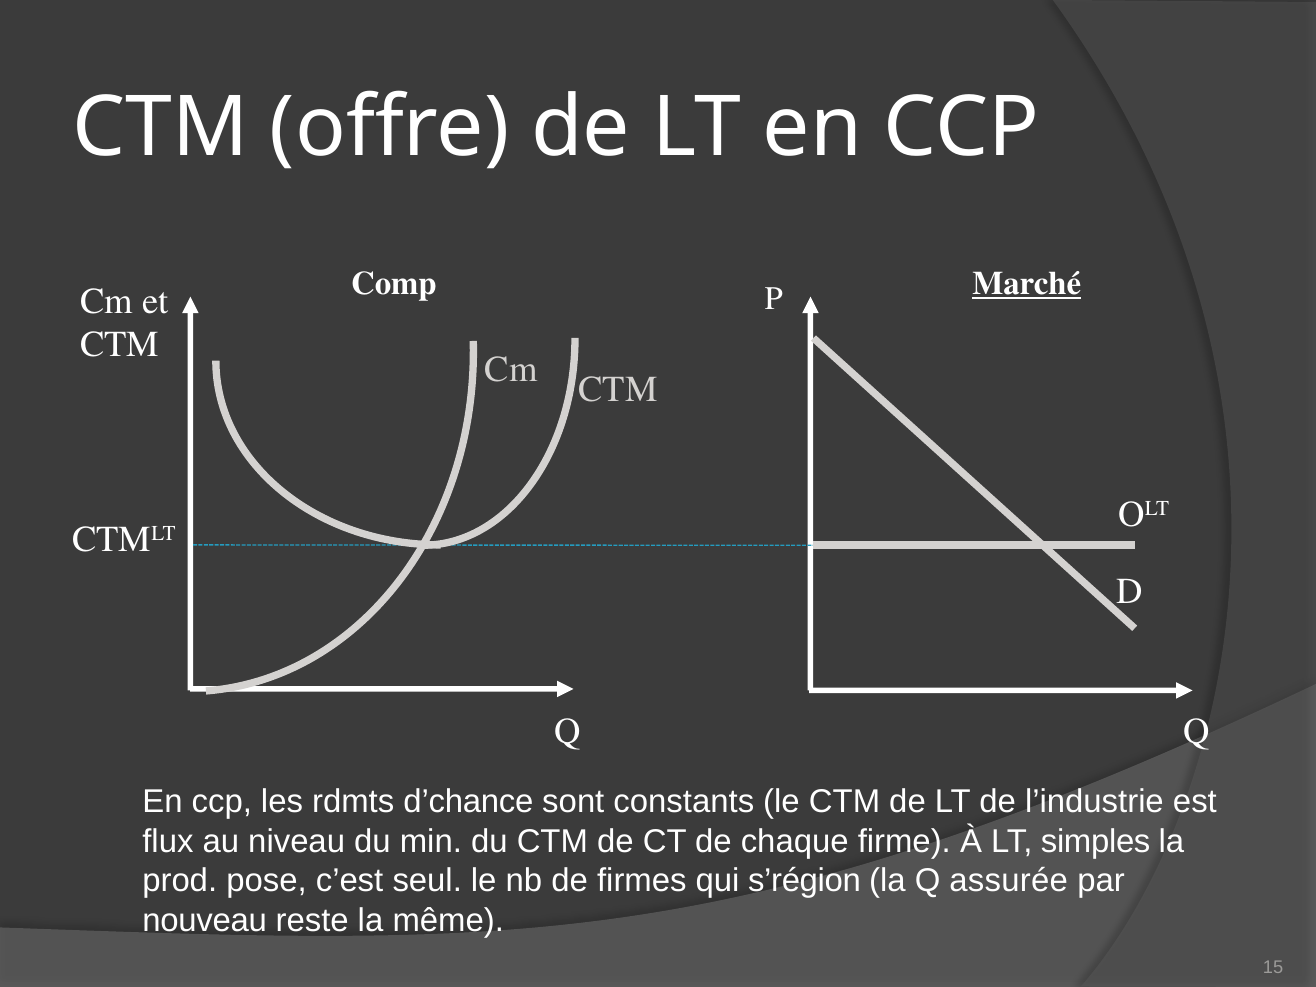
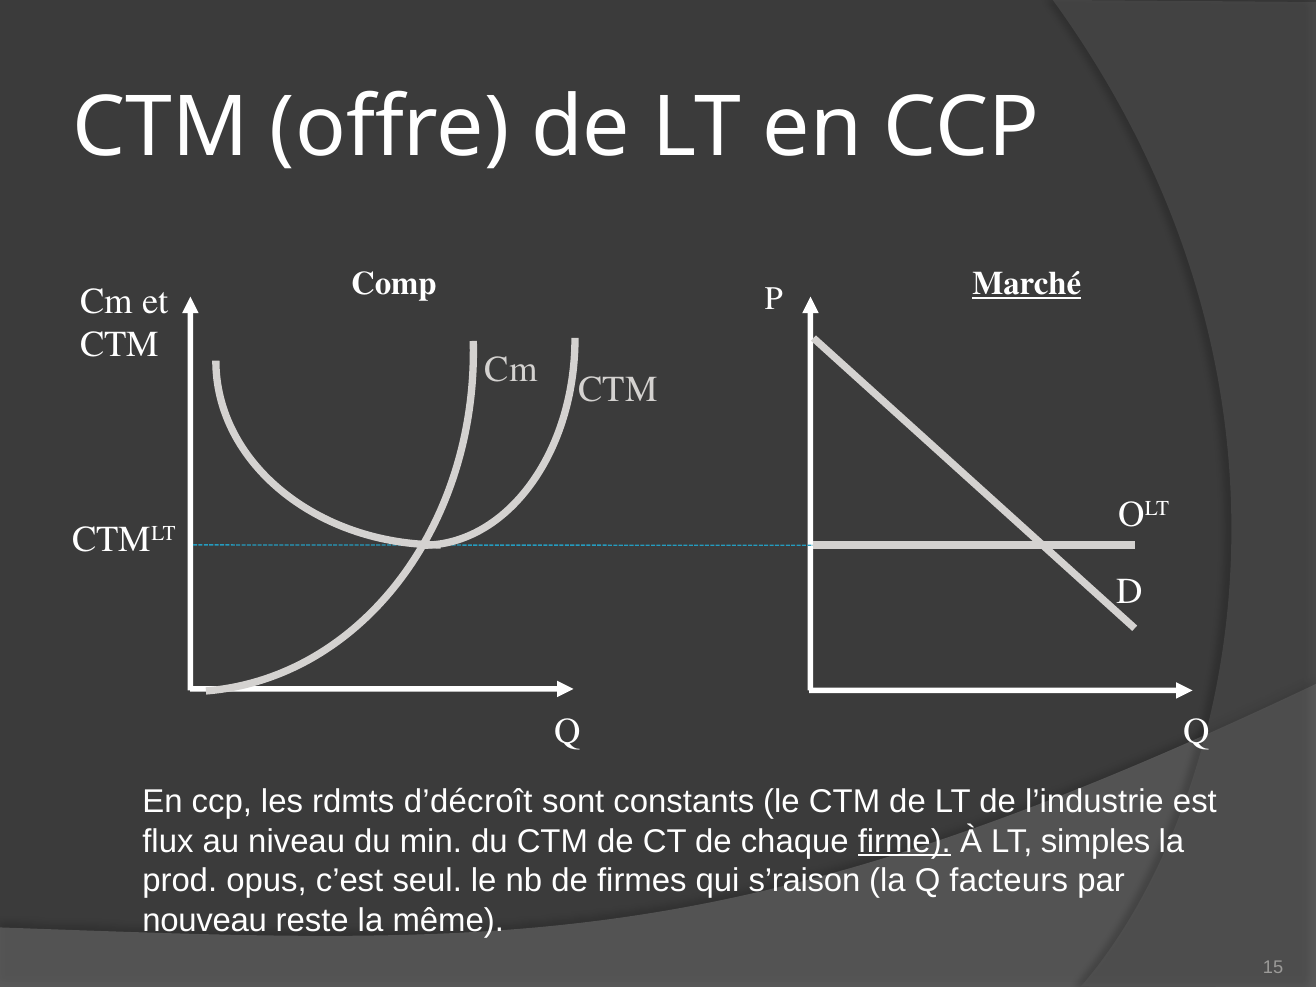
d’chance: d’chance -> d’décroît (468, 802)
firme underline: none -> present (904, 841)
pose: pose -> opus (266, 881)
s’région: s’région -> s’raison (804, 881)
assurée: assurée -> facteurs (1009, 881)
